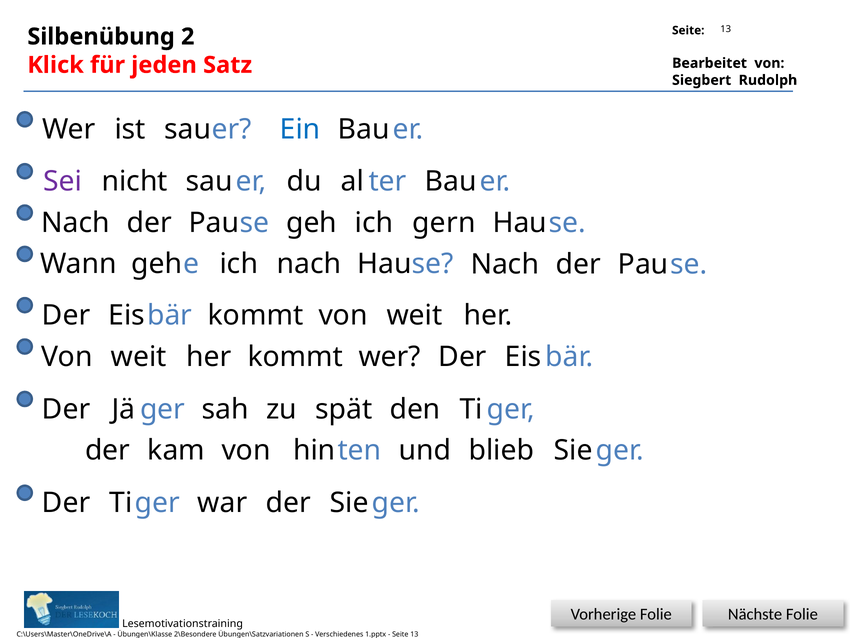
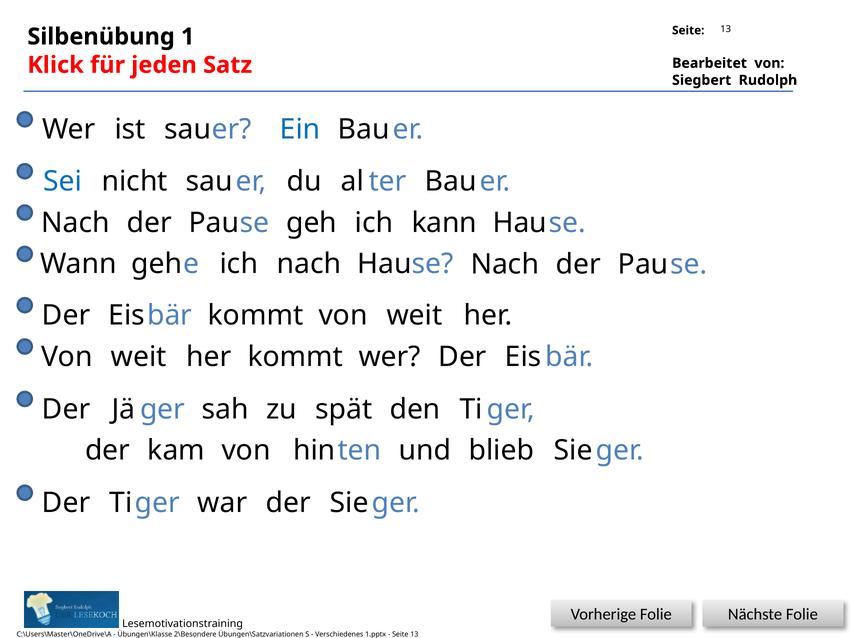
2: 2 -> 1 (188, 37)
Sei colour: purple -> blue (63, 181)
gern: gern -> kann (444, 223)
